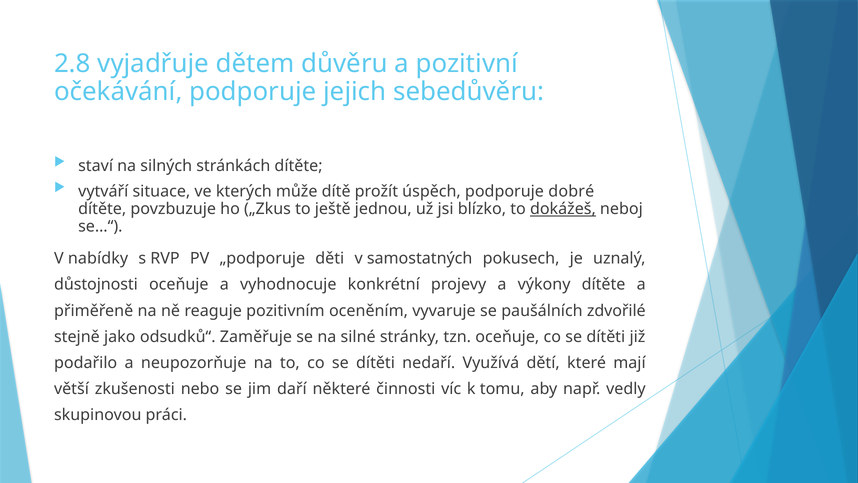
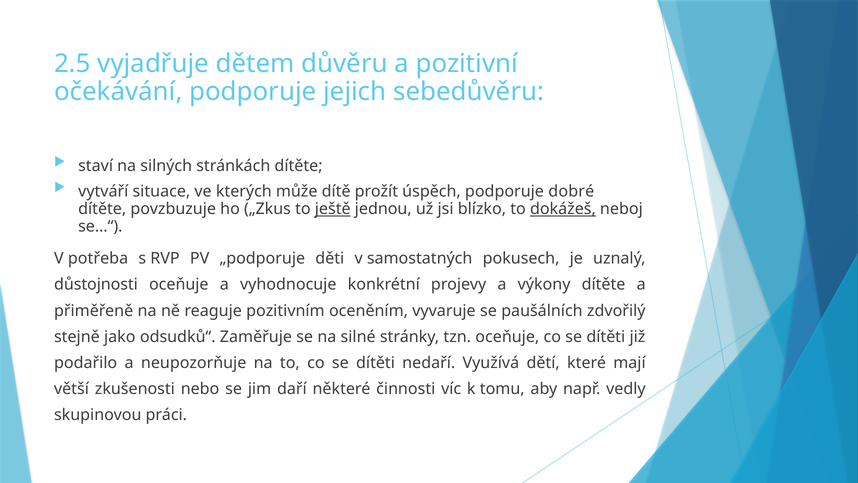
2.8: 2.8 -> 2.5 (72, 63)
ještě underline: none -> present (333, 209)
nabídky: nabídky -> potřeba (98, 258)
zdvořilé: zdvořilé -> zdvořilý (616, 310)
